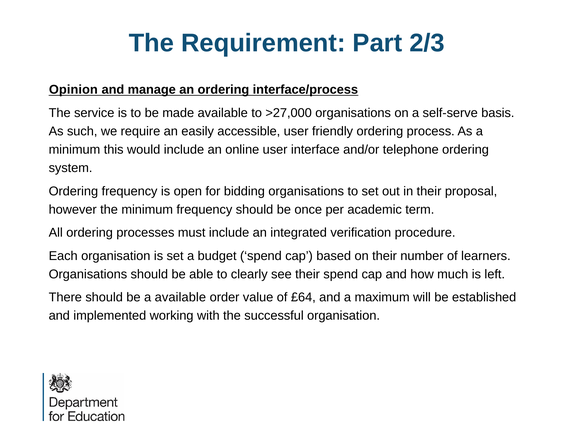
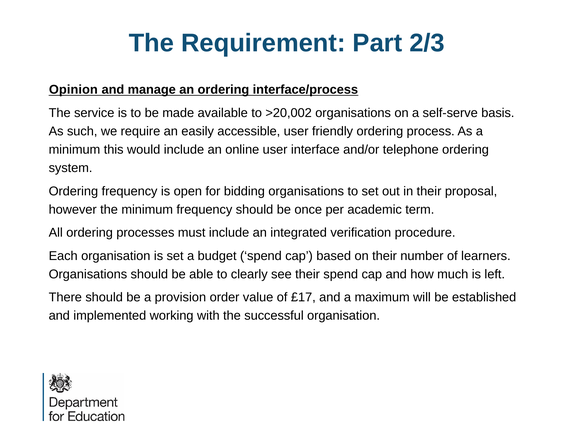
>27,000: >27,000 -> >20,002 (289, 113)
a available: available -> provision (180, 297)
£64: £64 -> £17 (303, 297)
